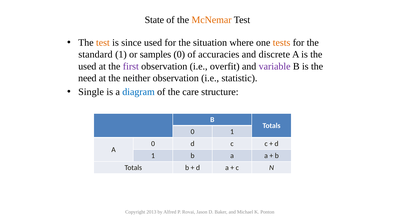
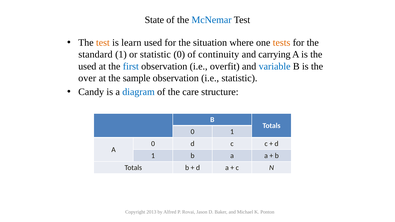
McNemar colour: orange -> blue (212, 20)
since: since -> learn (131, 43)
or samples: samples -> statistic (155, 55)
accuracies: accuracies -> continuity (219, 55)
discrete: discrete -> carrying (274, 55)
first colour: purple -> blue (131, 66)
variable colour: purple -> blue (275, 66)
need: need -> over (87, 78)
neither: neither -> sample (137, 78)
Single: Single -> Candy (91, 92)
